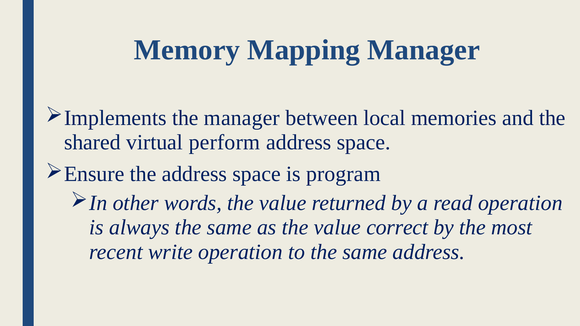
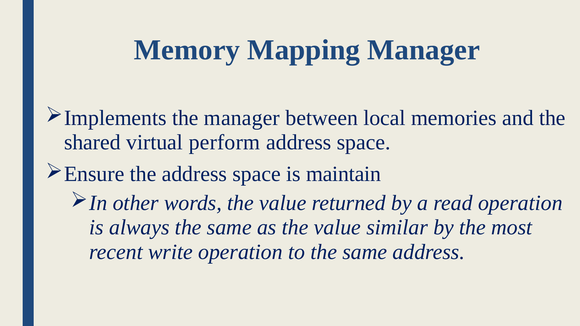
program: program -> maintain (343, 174)
correct: correct -> similar (397, 228)
